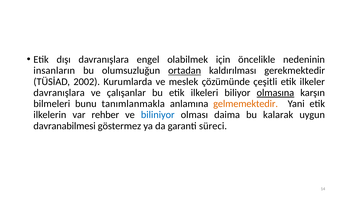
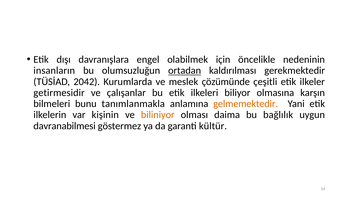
2002: 2002 -> 2042 (87, 82)
davranışlara: davranışlara -> getirmesidir (59, 93)
olmasına underline: present -> none (275, 93)
rehber: rehber -> kişinin (105, 115)
biliniyor colour: blue -> orange (158, 115)
kalarak: kalarak -> bağlılık (278, 115)
süreci: süreci -> kültür (213, 126)
